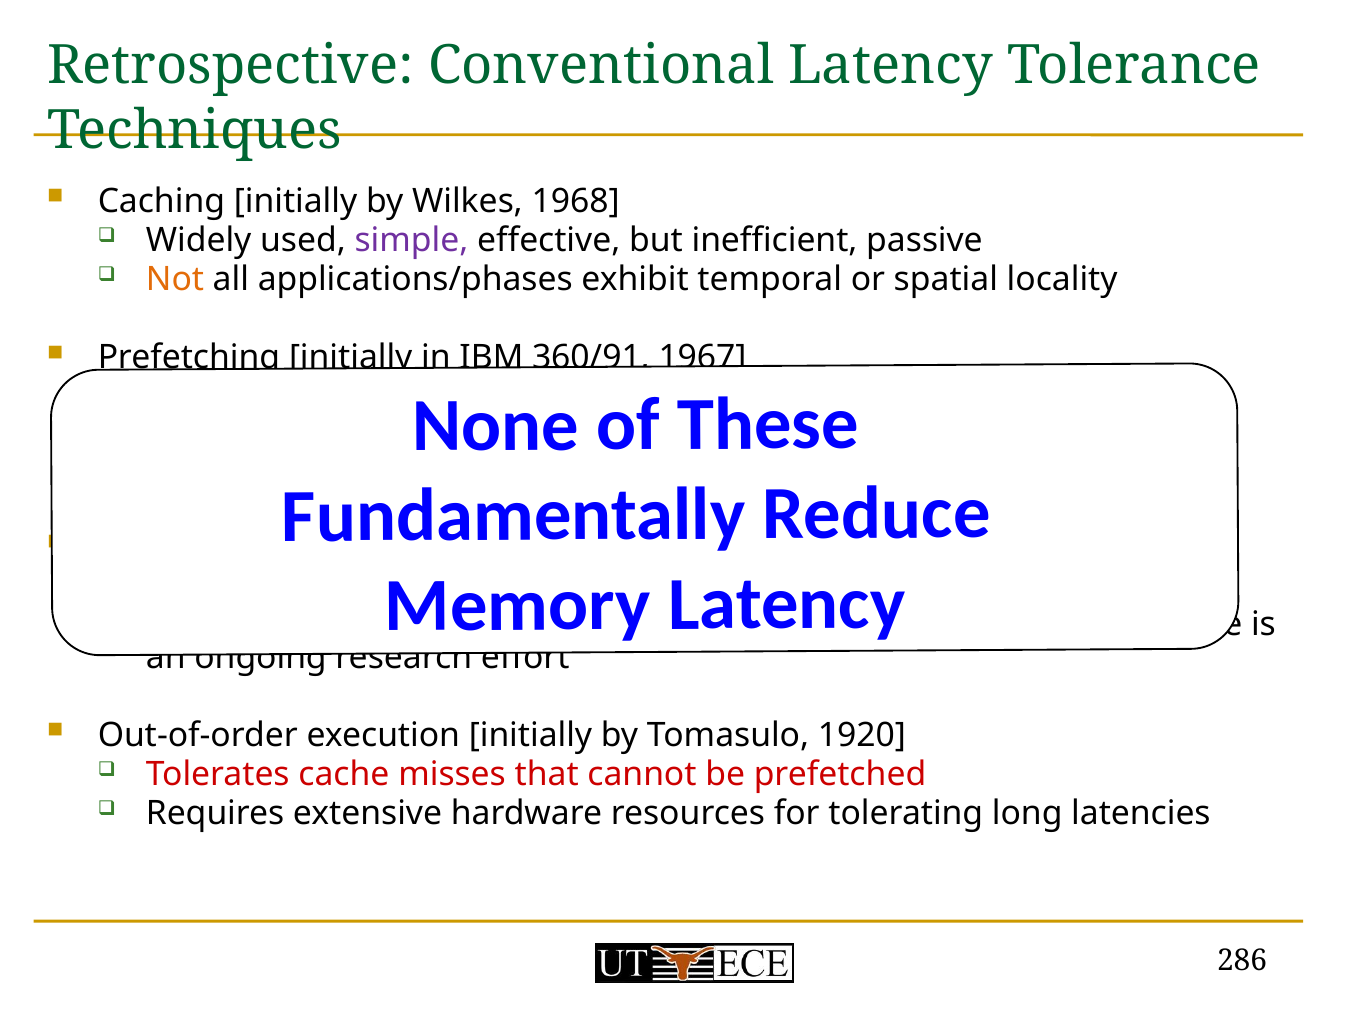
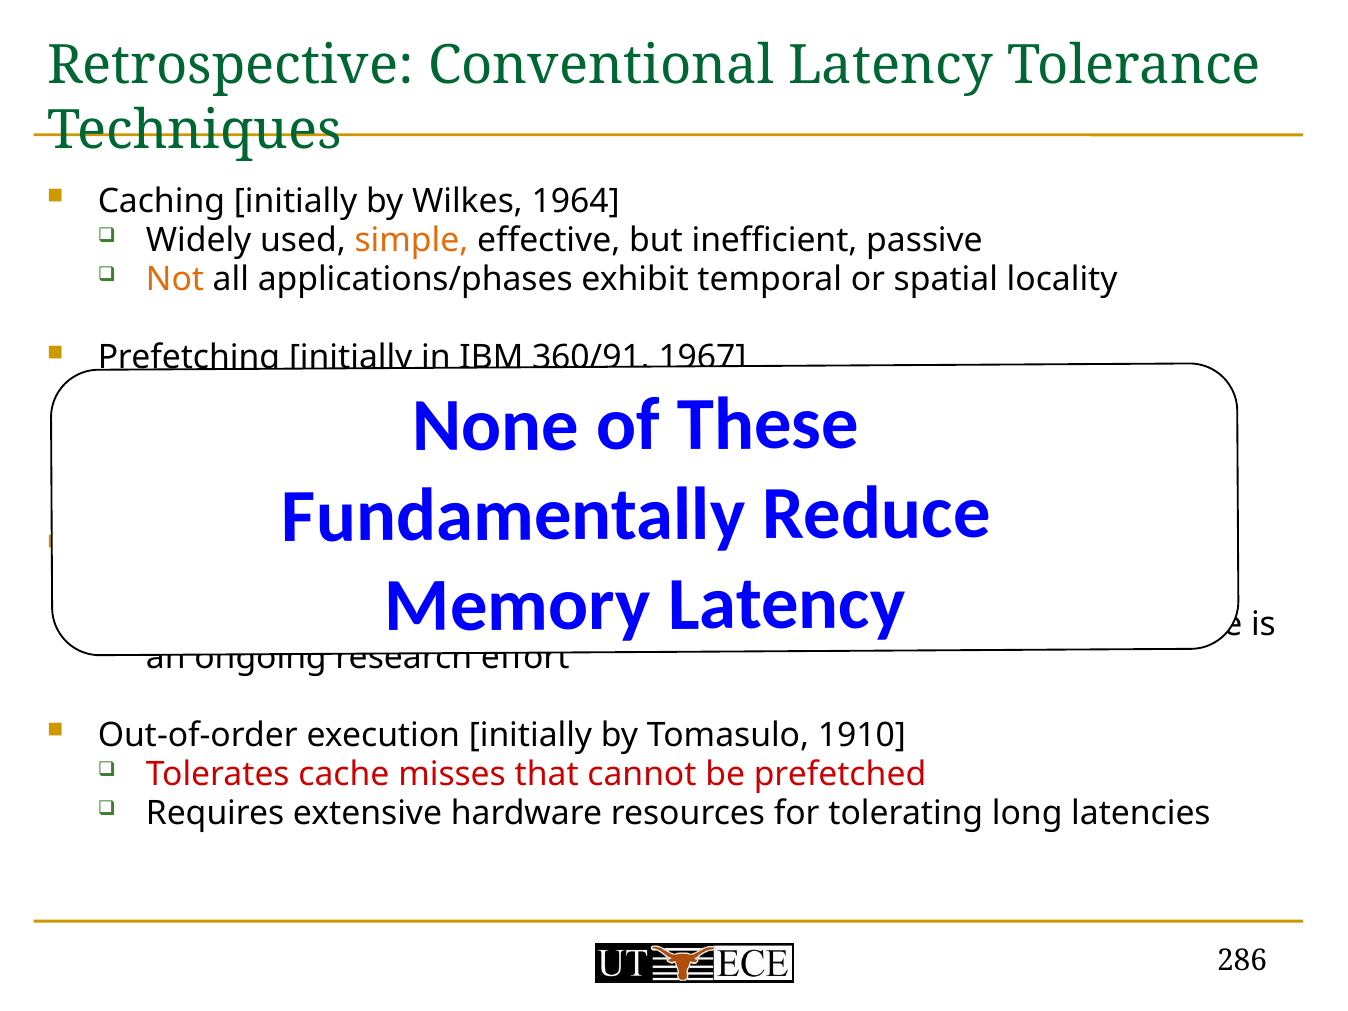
Wilkes 1968: 1968 -> 1964 (576, 201)
simple colour: purple -> orange (411, 240)
1920: 1920 -> 1910 (862, 735)
